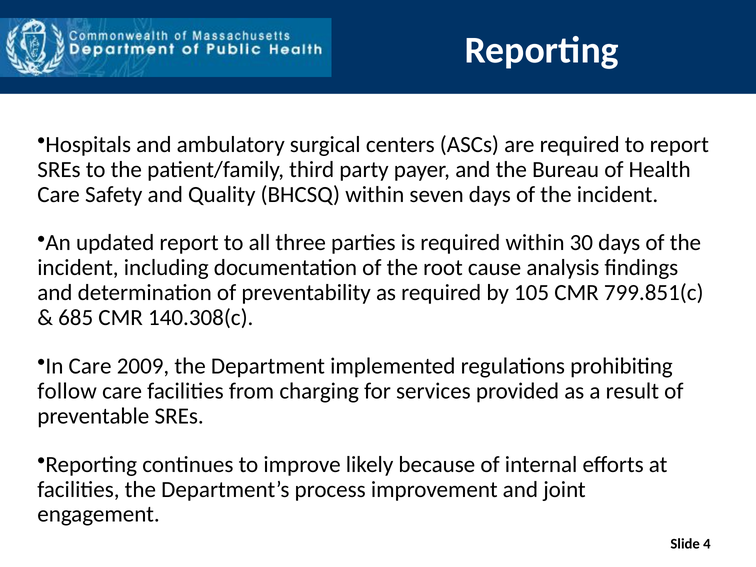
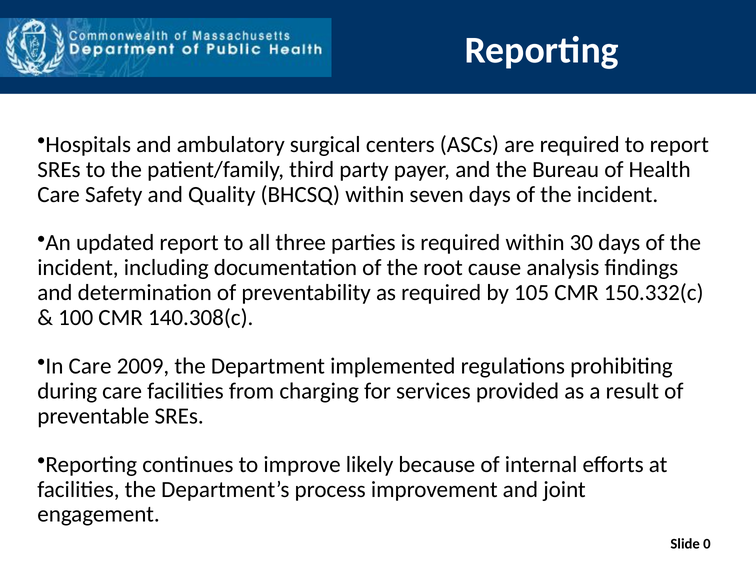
799.851(c: 799.851(c -> 150.332(c (654, 293)
685: 685 -> 100 (76, 318)
follow: follow -> during (67, 391)
4: 4 -> 0 (707, 544)
